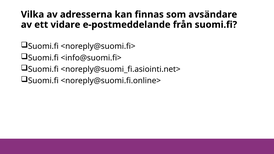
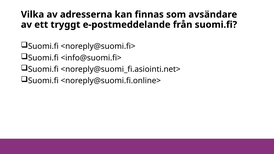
vidare: vidare -> tryggt (65, 25)
